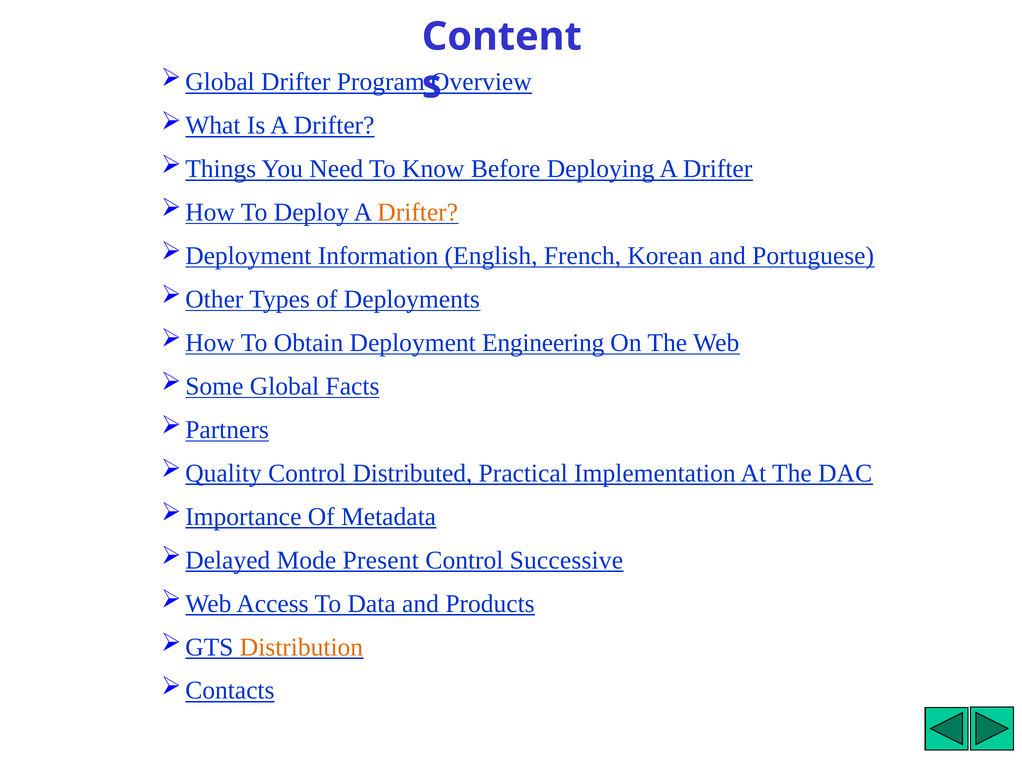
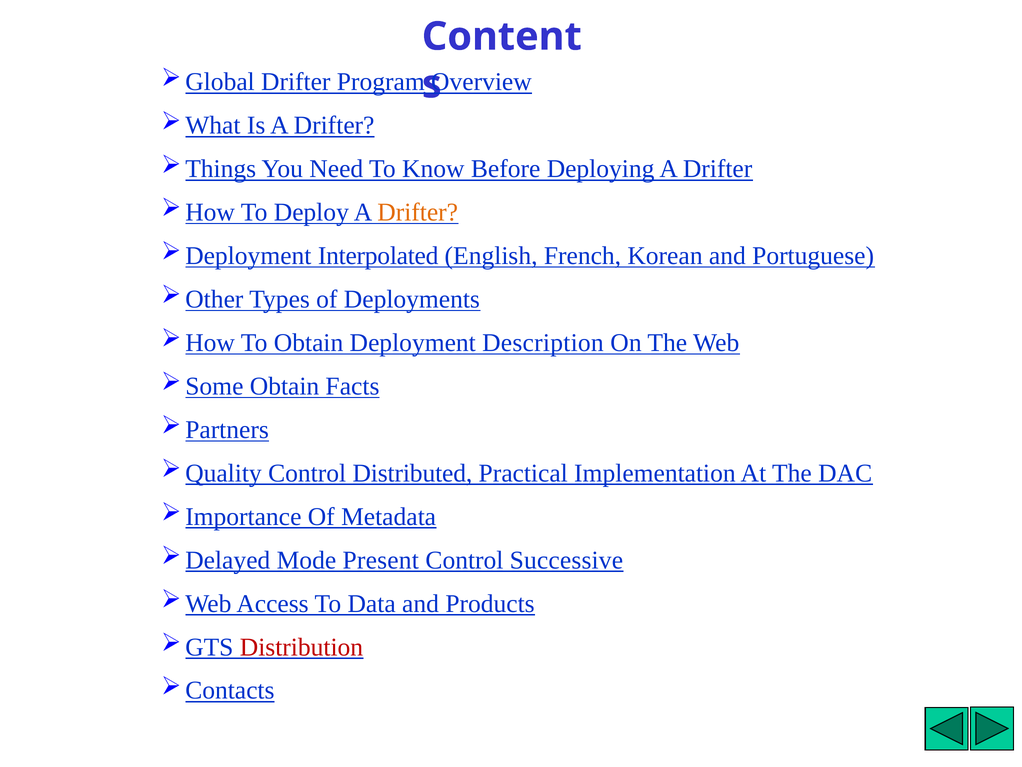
Information: Information -> Interpolated (378, 256)
Engineering: Engineering -> Description (543, 342)
Global: Global -> Obtain (285, 386)
Distribution colour: orange -> red (301, 647)
